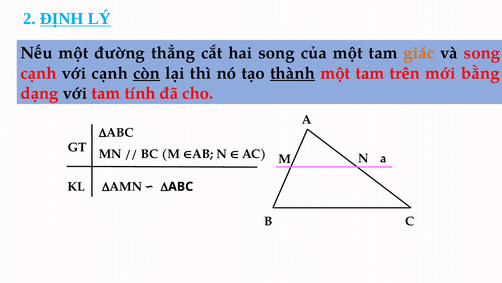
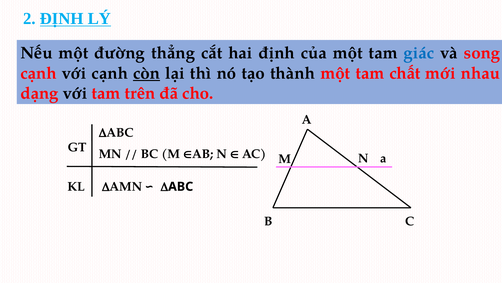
hai song: song -> định (277, 53)
giác colour: orange -> blue (419, 53)
thành underline: present -> none (292, 73)
trên: trên -> chất (405, 73)
bằng: bằng -> nhau (480, 73)
tính: tính -> trên (140, 93)
